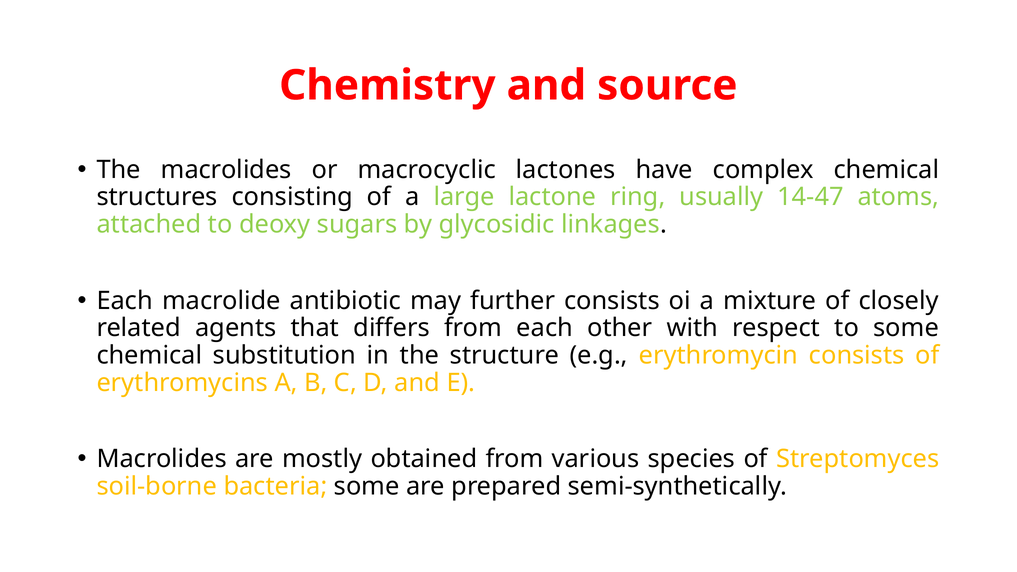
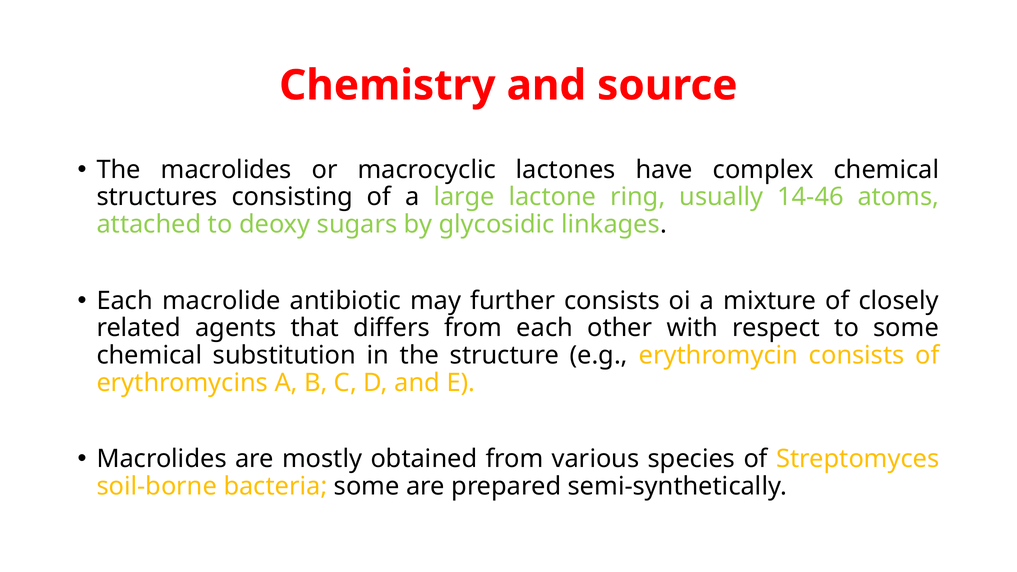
14-47: 14-47 -> 14-46 (810, 197)
